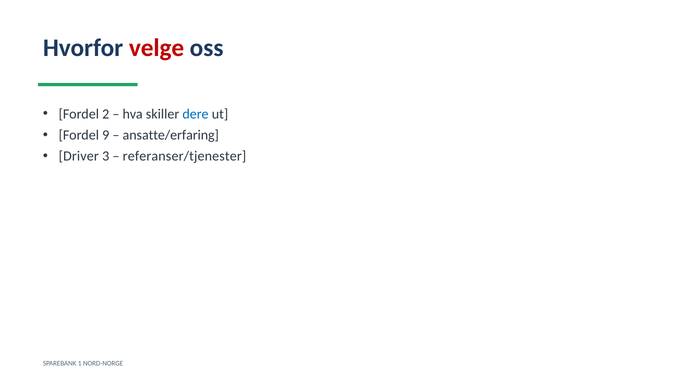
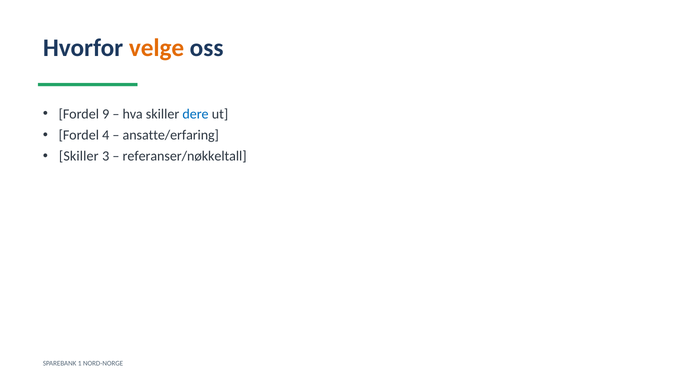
velge colour: red -> orange (157, 48)
2: 2 -> 9 (106, 114)
9: 9 -> 4 (106, 135)
Driver: Driver -> Skiller (79, 156)
referanser/tjenester: referanser/tjenester -> referanser/nøkkeltall (185, 156)
